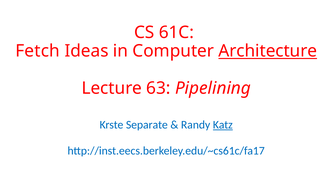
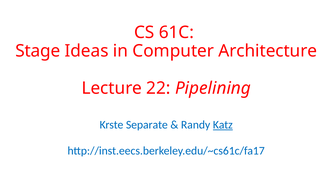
Fetch: Fetch -> Stage (38, 51)
Architecture underline: present -> none (268, 51)
63: 63 -> 22 (158, 88)
